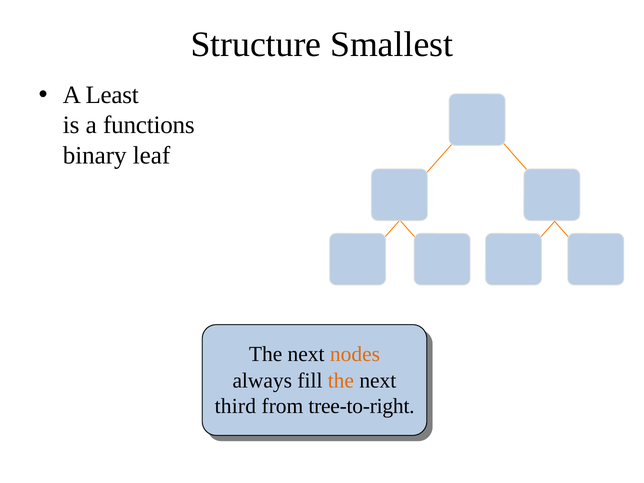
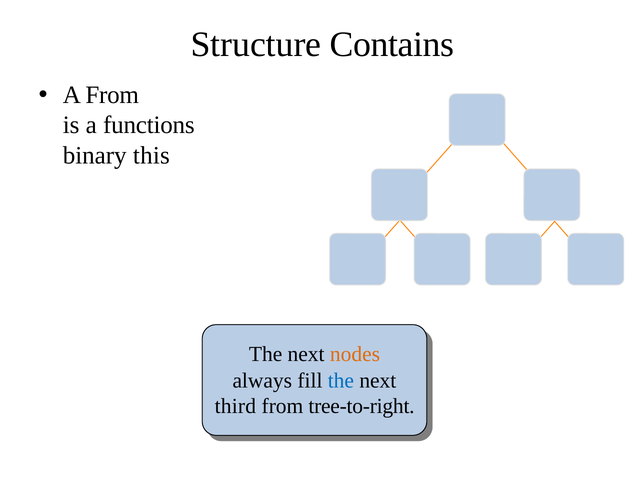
Smallest: Smallest -> Contains (392, 44)
A Least: Least -> From (112, 95)
leaf: leaf -> this (151, 155)
the colour: orange -> blue (341, 381)
